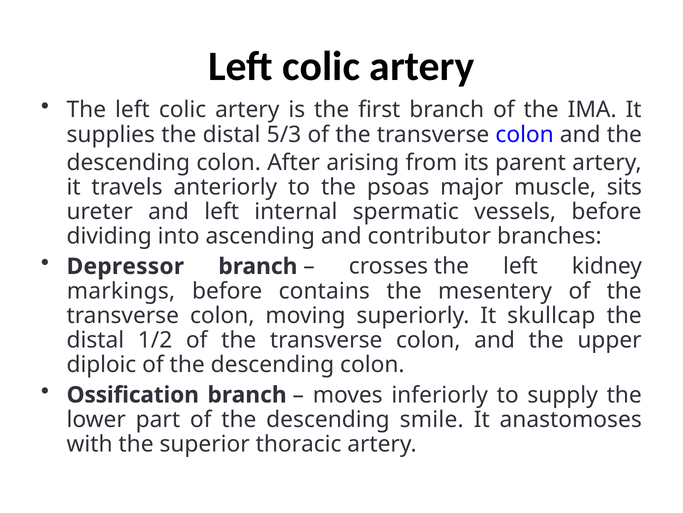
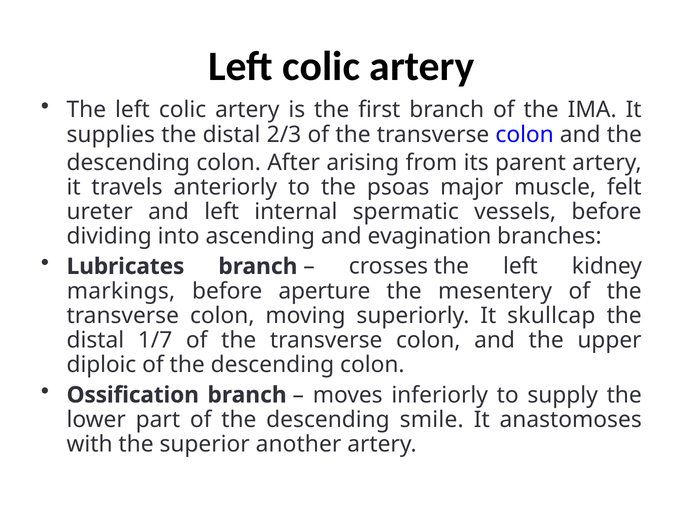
5/3: 5/3 -> 2/3 (284, 134)
sits: sits -> felt (624, 187)
contributor: contributor -> evagination (429, 236)
Depressor: Depressor -> Lubricates (126, 266)
contains: contains -> aperture (324, 291)
1/2: 1/2 -> 1/7 (155, 340)
thoracic: thoracic -> another (299, 444)
